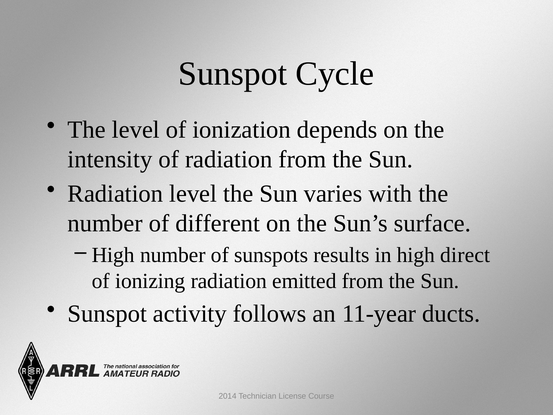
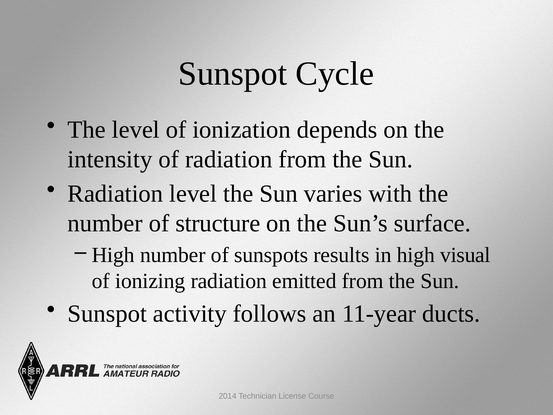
different: different -> structure (218, 223)
direct: direct -> visual (465, 255)
